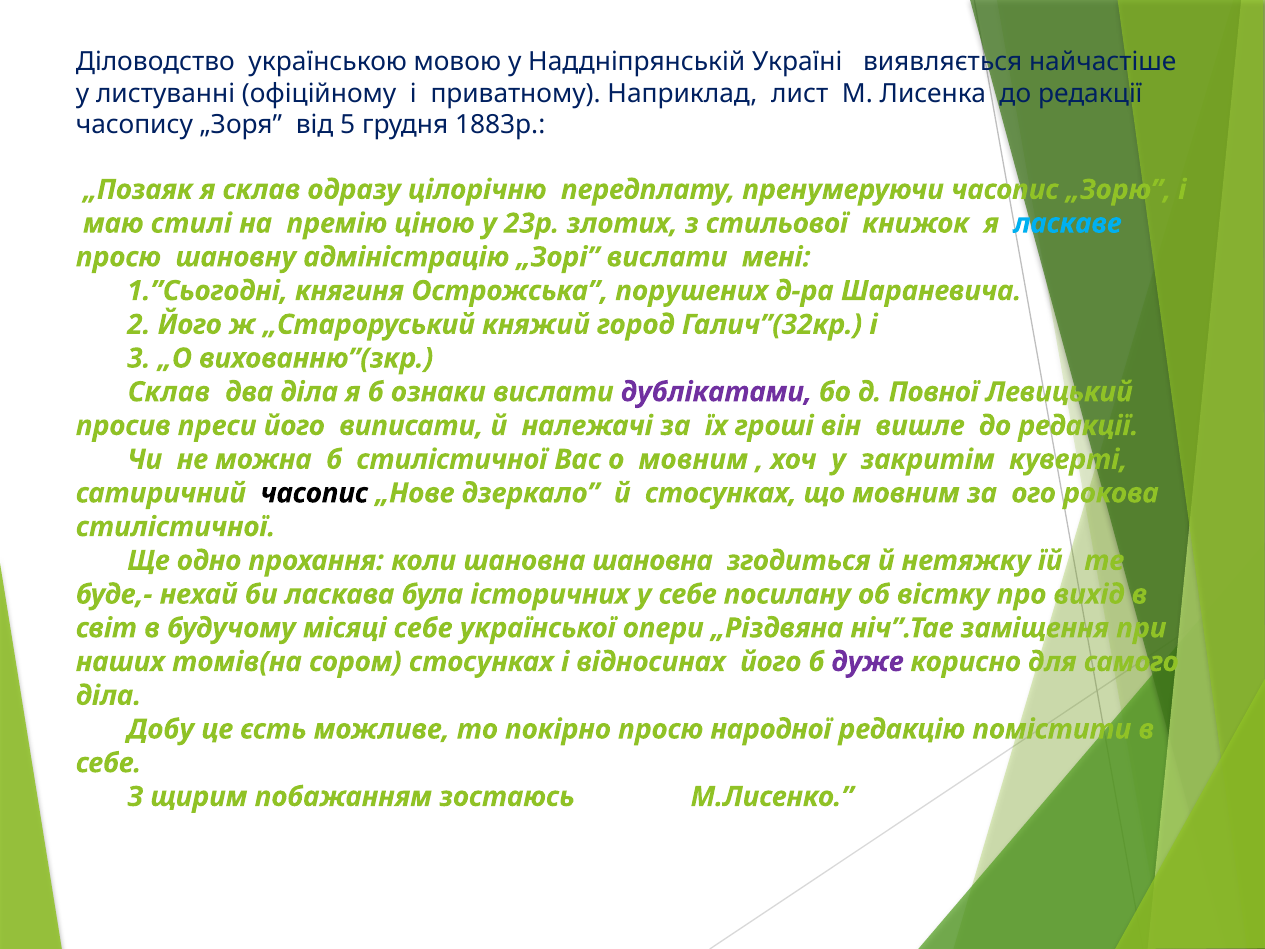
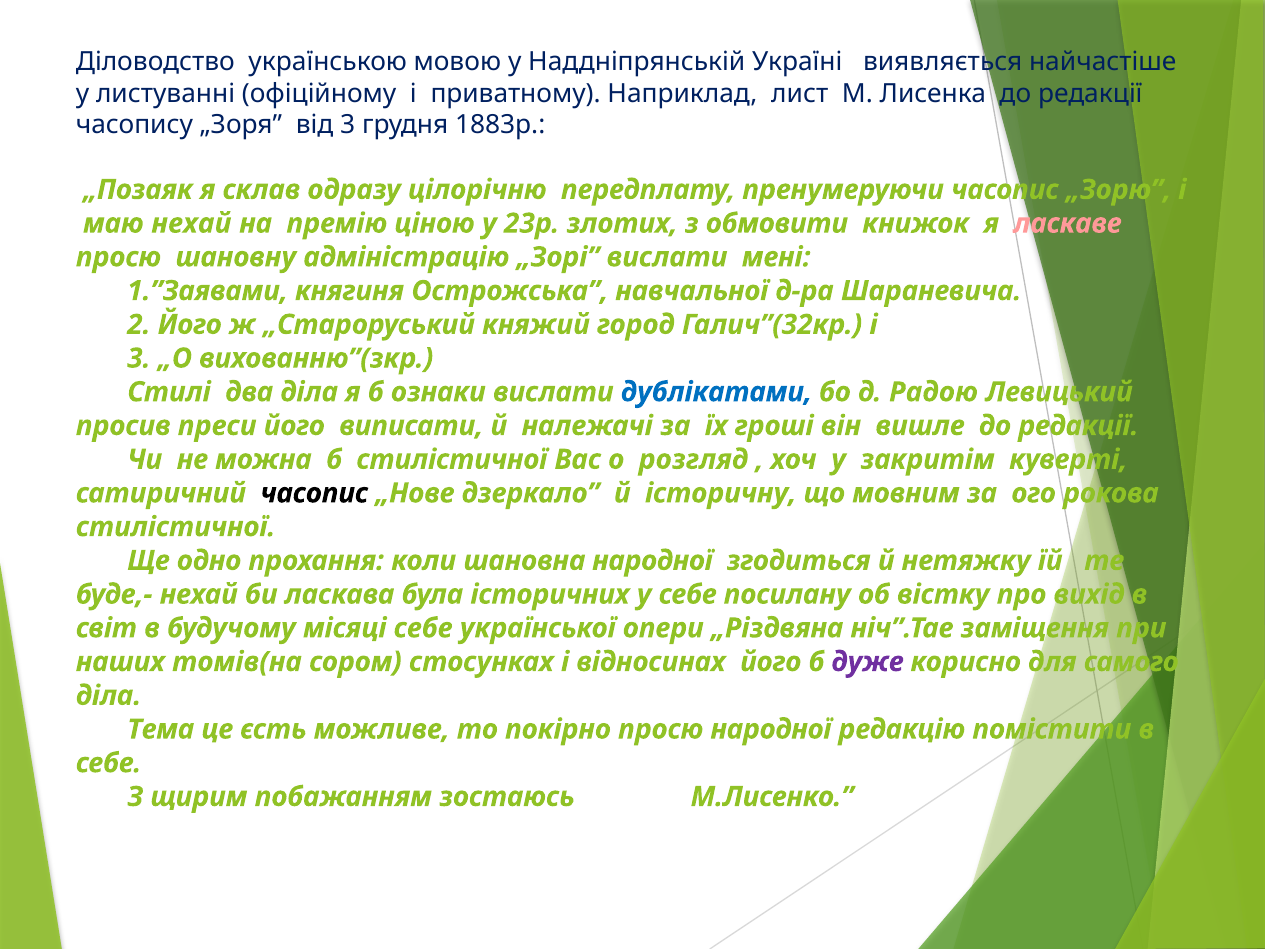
від 5: 5 -> 3 (348, 125)
маю стилі: стилі -> нехай (191, 223)
стильової: стильової -> обмовити (777, 223)
ласкаве colour: light blue -> pink (1068, 223)
1.”Сьогодні: 1.”Сьогодні -> 1.”Заявами (208, 291)
порушених: порушених -> навчальної (692, 291)
Склав: Склав -> Стилі (169, 392)
дублікатами colour: purple -> blue (716, 392)
Повної: Повної -> Радою (933, 392)
о мовним: мовним -> розгляд (693, 459)
й стосунках: стосунках -> історичну (721, 493)
шановна шановна: шановна -> народної (653, 561)
Добу: Добу -> Тема (161, 729)
